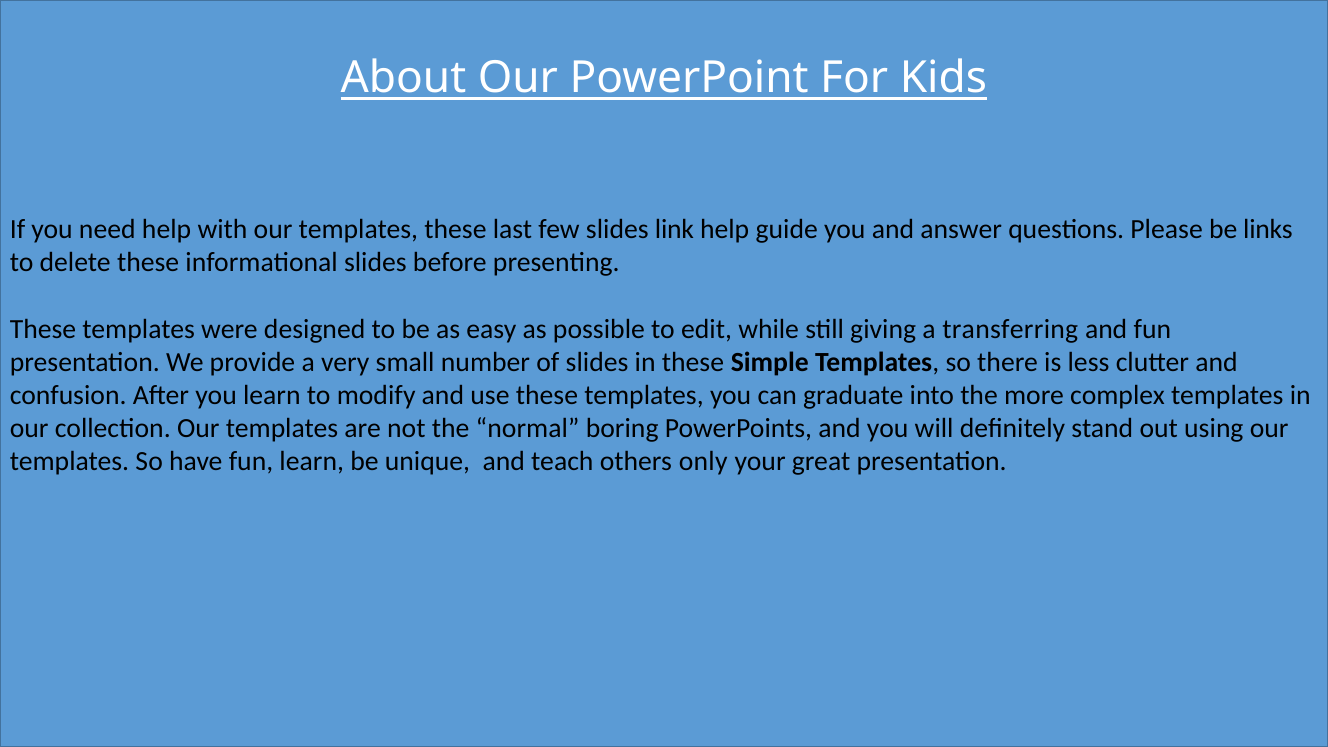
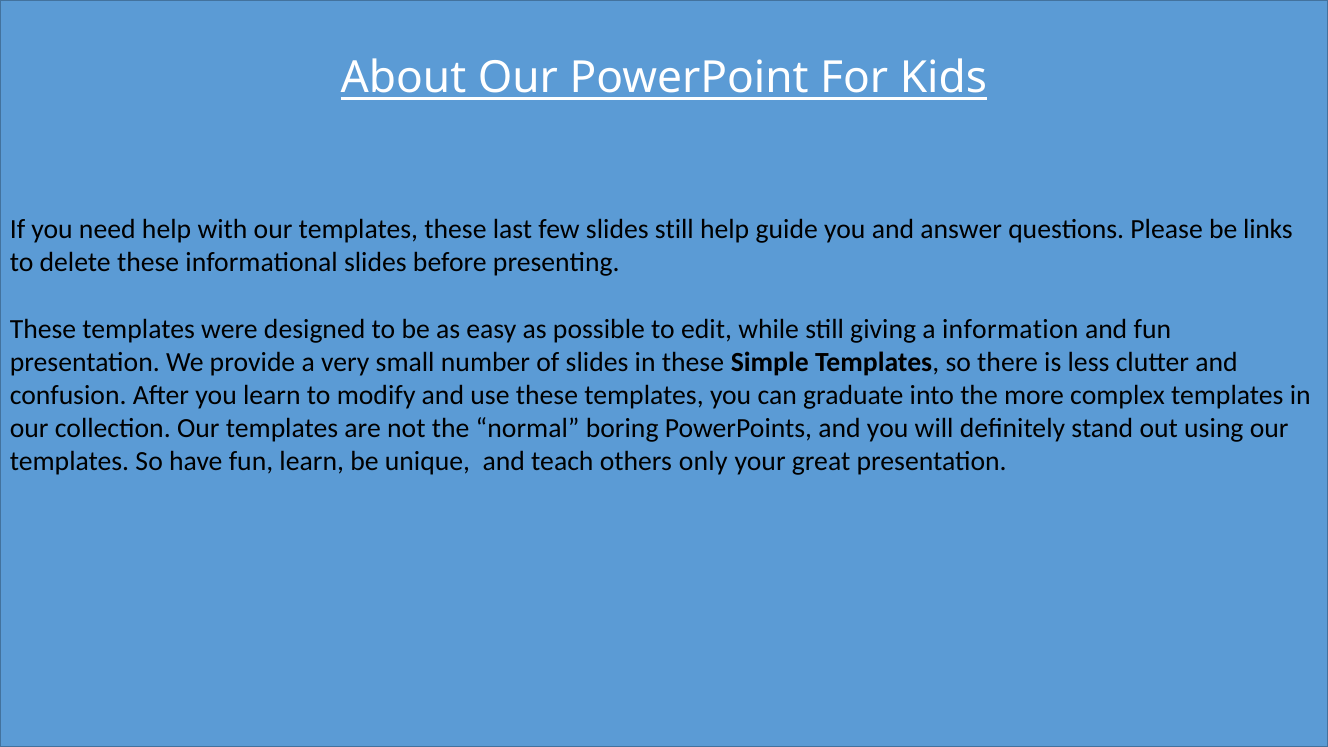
slides link: link -> still (674, 229)
transferring: transferring -> information (1010, 329)
